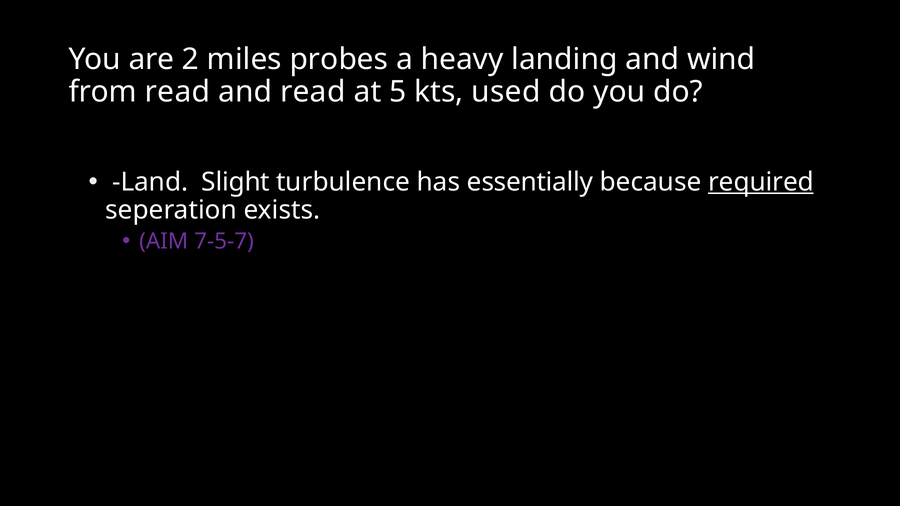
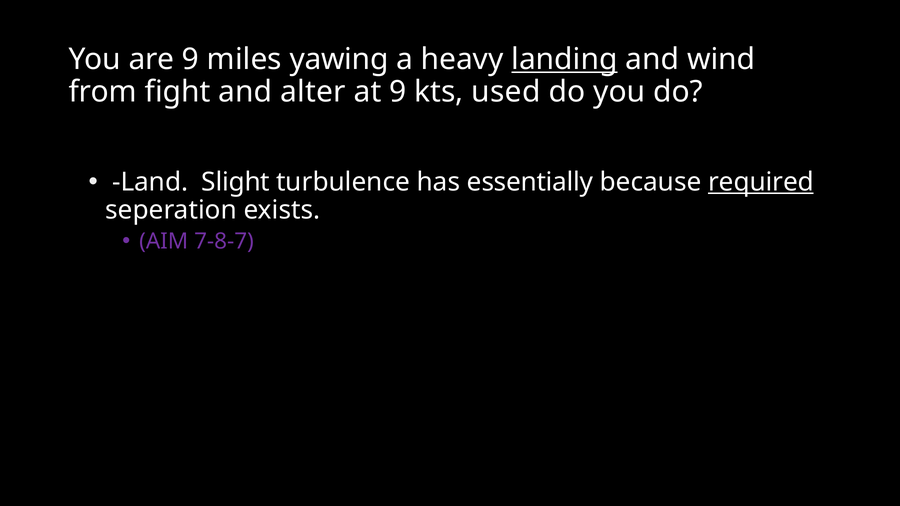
are 2: 2 -> 9 (191, 59)
probes: probes -> yawing (339, 59)
landing underline: none -> present (564, 59)
from read: read -> fight (178, 92)
and read: read -> alter (313, 92)
at 5: 5 -> 9 (398, 92)
7-5-7: 7-5-7 -> 7-8-7 (224, 241)
